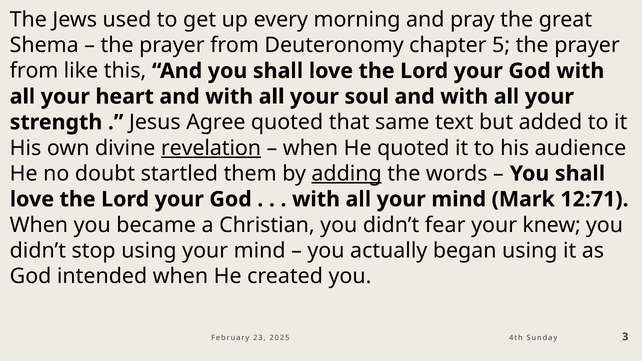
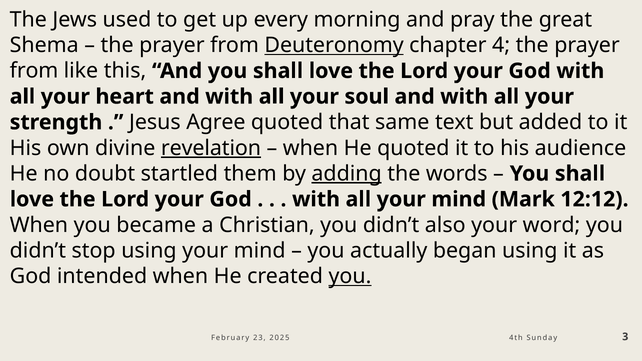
Deuteronomy underline: none -> present (334, 45)
5: 5 -> 4 (501, 45)
12:71: 12:71 -> 12:12 (594, 199)
fear: fear -> also (445, 225)
knew: knew -> word (552, 225)
you underline: none -> present (350, 276)
